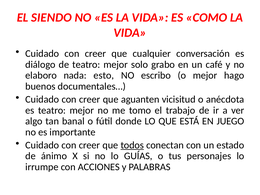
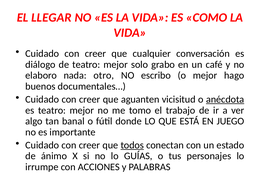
SIENDO: SIENDO -> LLEGAR (51, 18)
esto: esto -> otro (104, 75)
anécdota underline: none -> present (225, 99)
